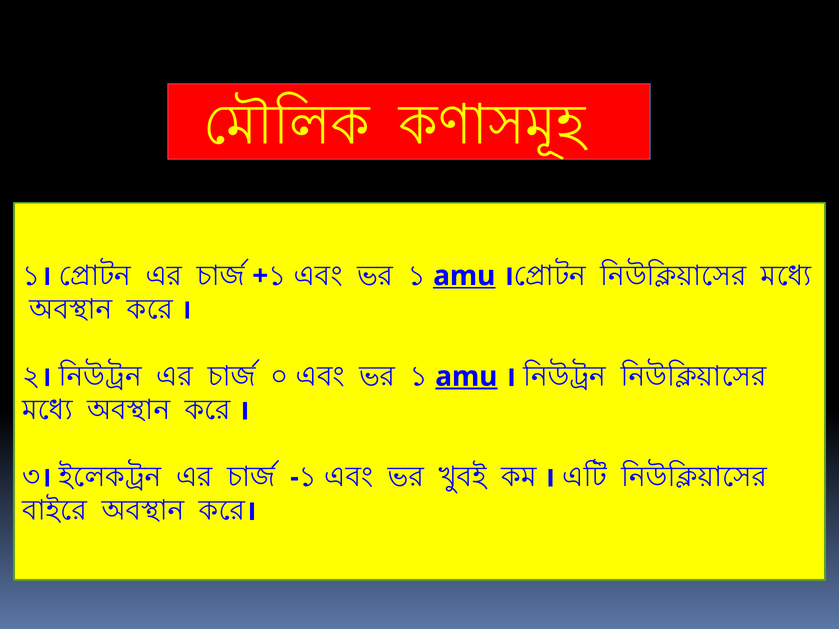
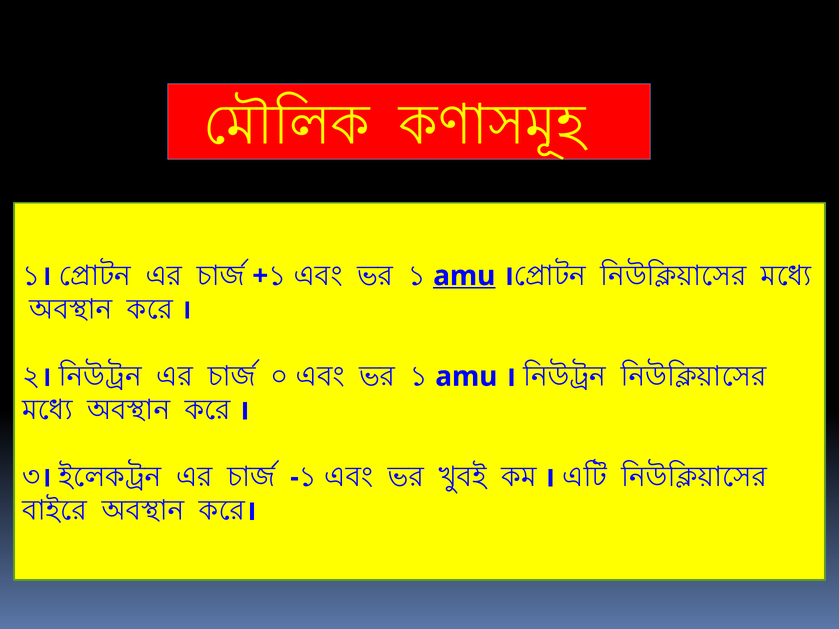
amu underline: present -> none (466, 377)
